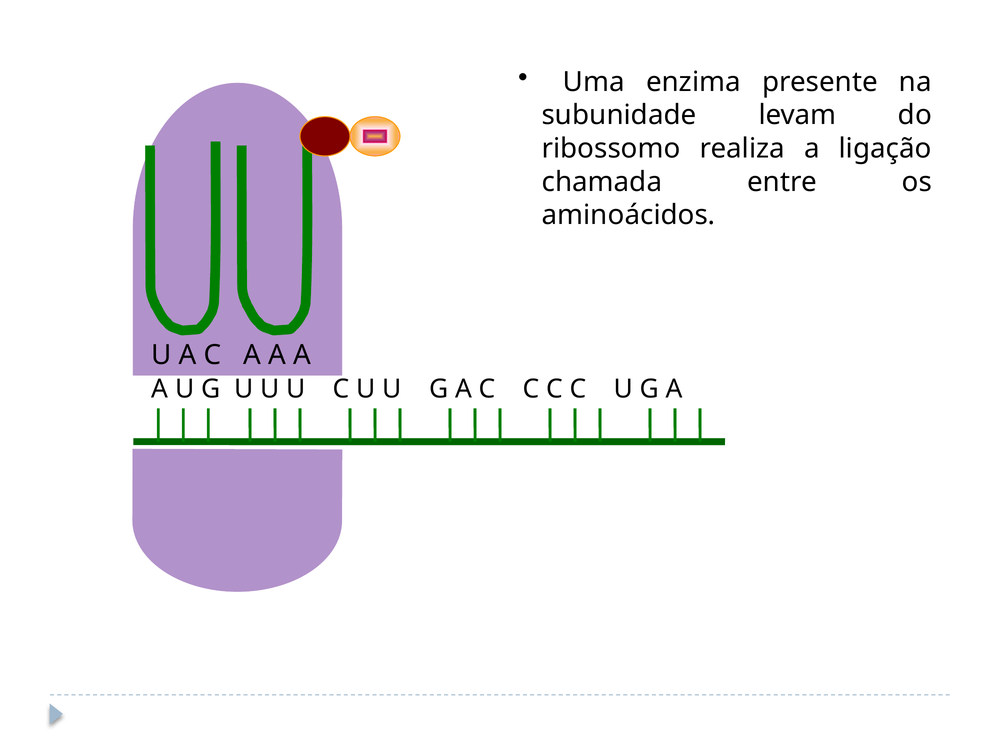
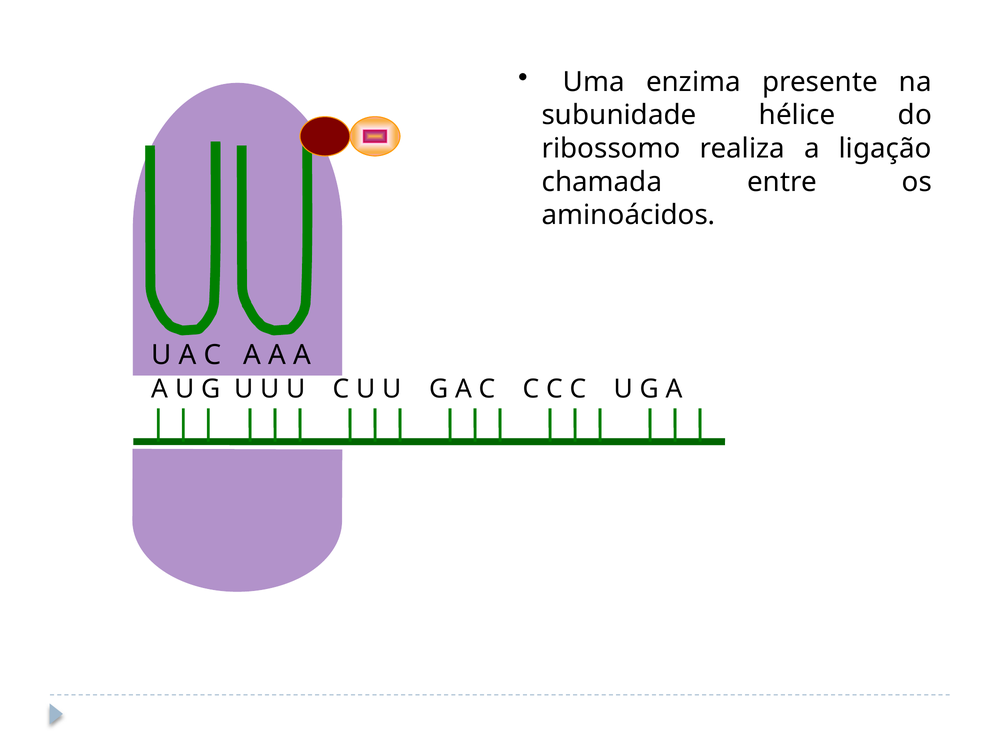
levam: levam -> hélice (797, 115)
